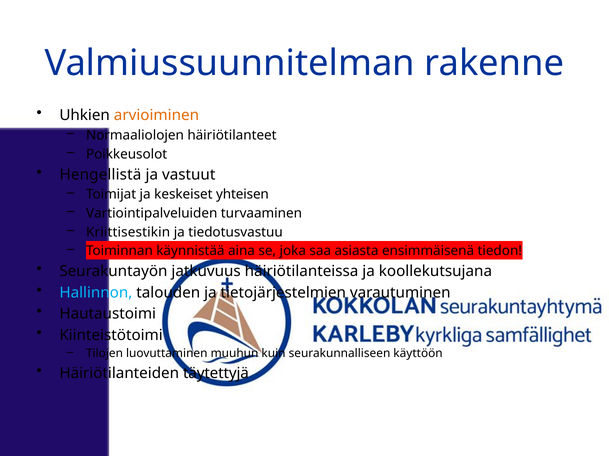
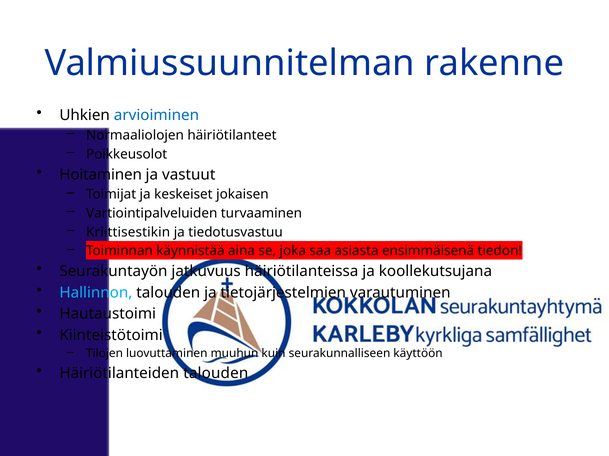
arvioiminen colour: orange -> blue (156, 116)
Hengellistä: Hengellistä -> Hoitaminen (101, 175)
yhteisen: yhteisen -> jokaisen (242, 195)
Häiriötilanteiden täytettyjä: täytettyjä -> talouden (216, 374)
